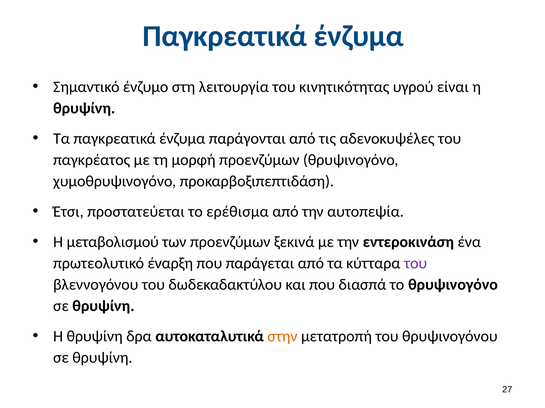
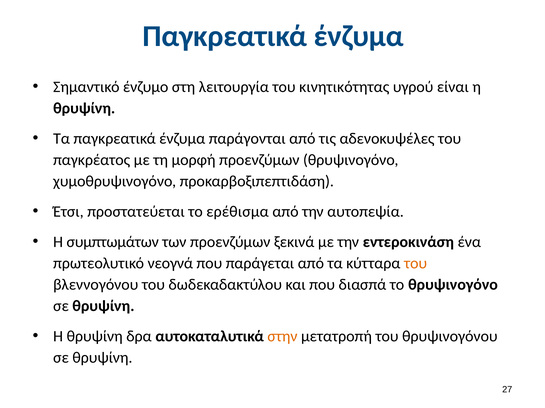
μεταβολισμού: μεταβολισμού -> συμπτωμάτων (113, 242)
έναρξη: έναρξη -> νεογνά (170, 264)
του colour: purple -> orange (416, 264)
